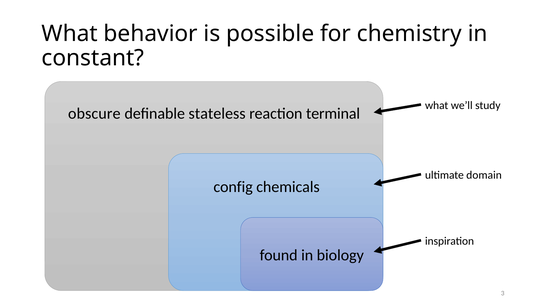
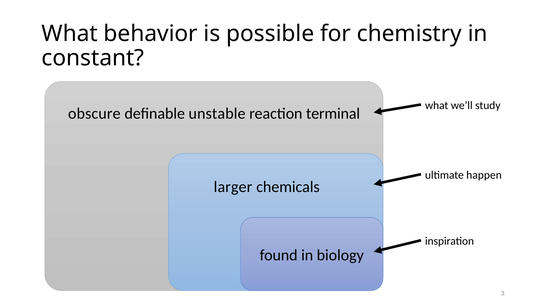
stateless: stateless -> unstable (217, 113)
domain: domain -> happen (484, 175)
config: config -> larger (233, 187)
